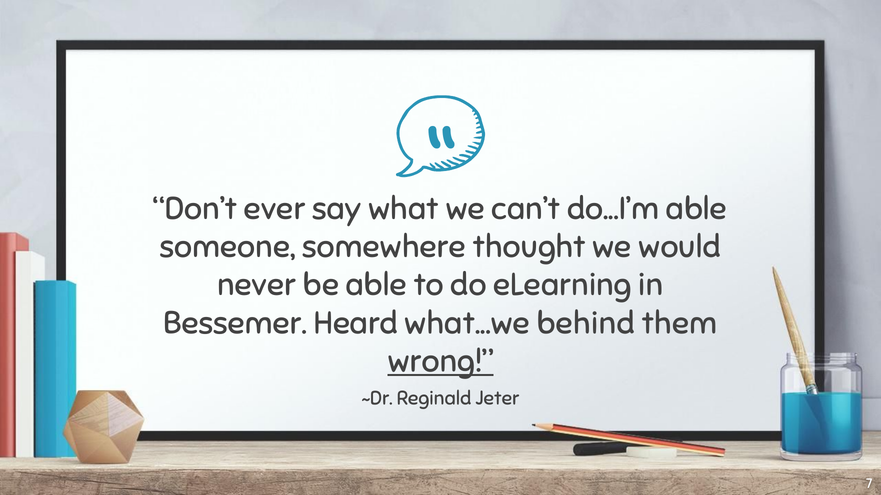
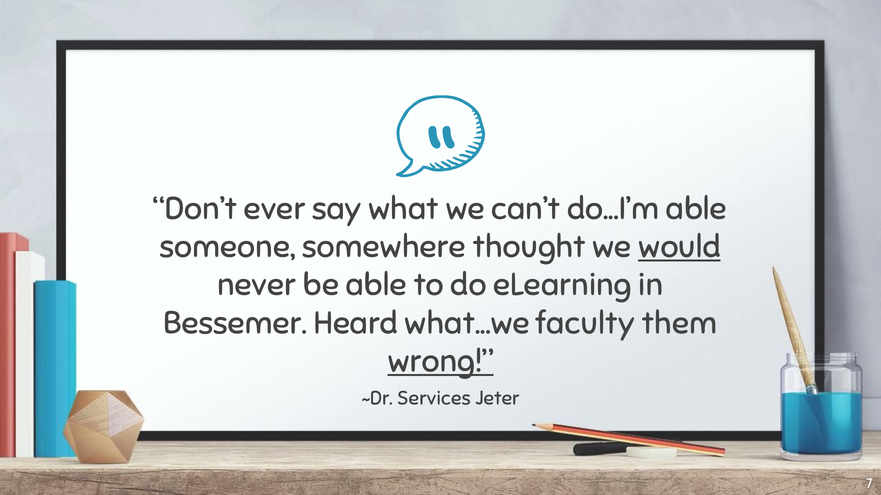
would underline: none -> present (679, 247)
behind: behind -> faculty (586, 323)
Reginald: Reginald -> Services (434, 399)
